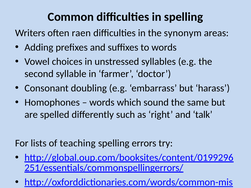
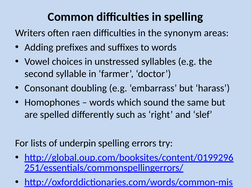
talk: talk -> slef (203, 115)
teaching: teaching -> underpin (78, 143)
